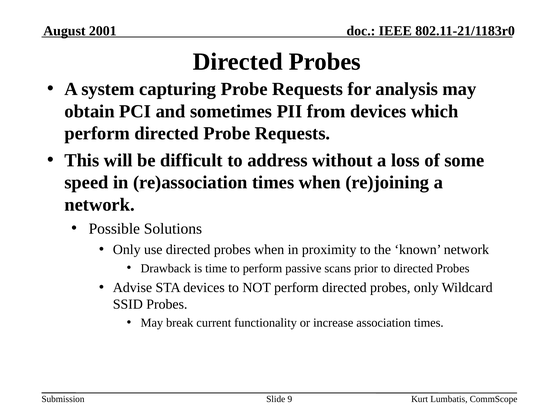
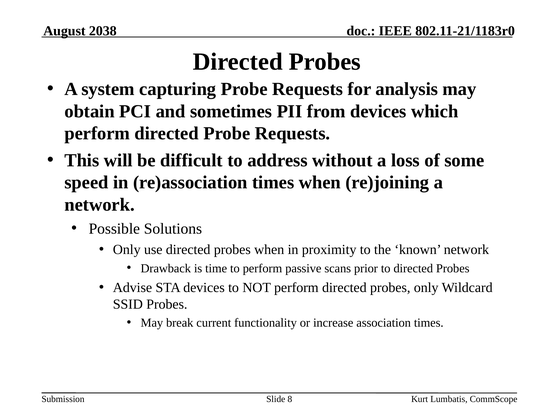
2001: 2001 -> 2038 (103, 31)
9: 9 -> 8 (290, 398)
